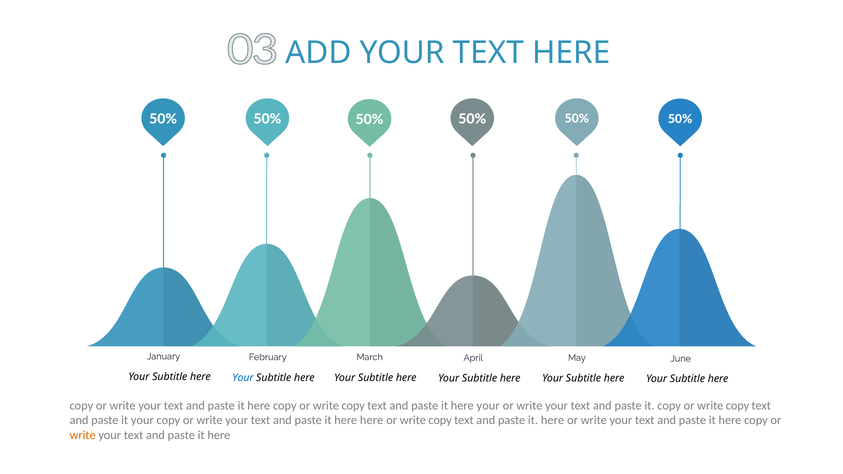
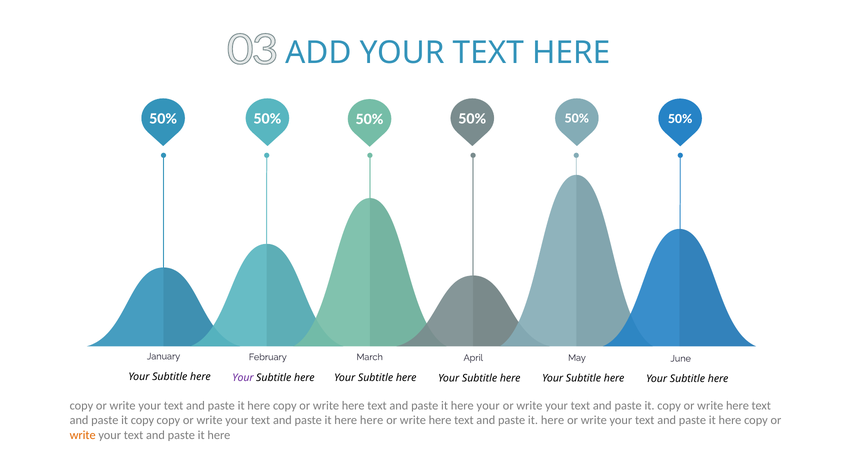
Your colour: blue -> purple (243, 378)
copy: copy -> here (353, 406)
copy: copy -> here (737, 406)
your: your -> copy (142, 421)
copy: copy -> here (440, 421)
